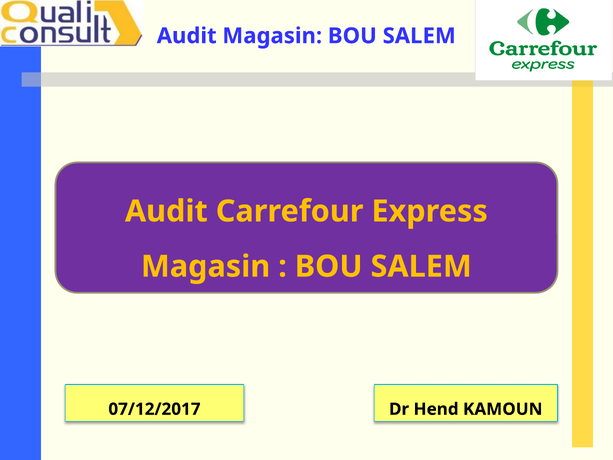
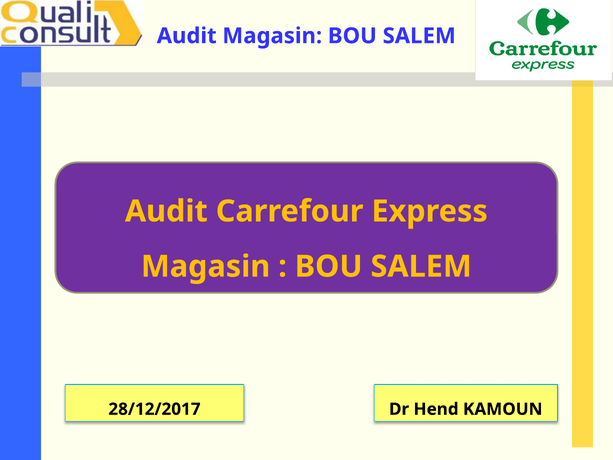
07/12/2017: 07/12/2017 -> 28/12/2017 (154, 409)
